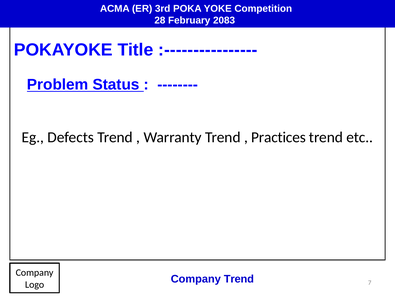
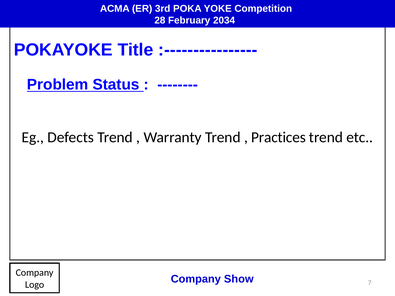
2083: 2083 -> 2034 (224, 20)
Company Trend: Trend -> Show (239, 279)
